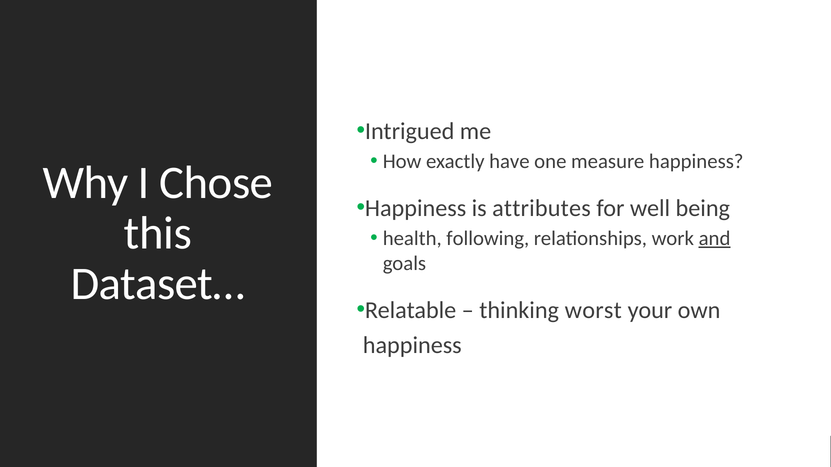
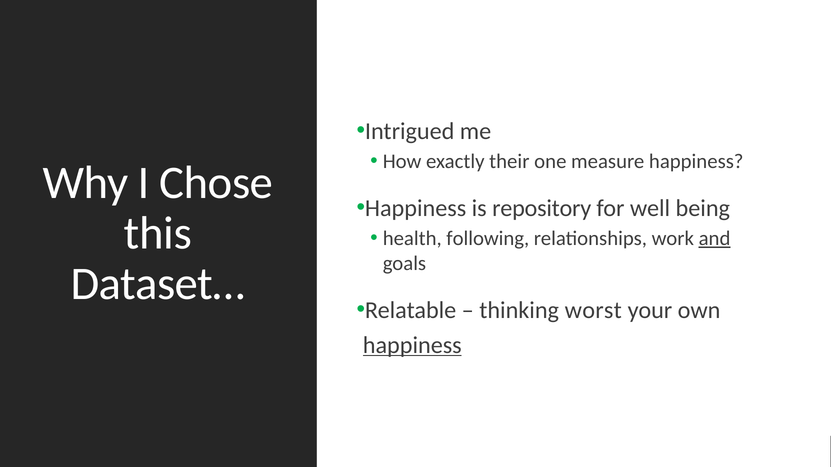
have: have -> their (509, 161)
attributes: attributes -> repository (542, 208)
happiness underline: none -> present (412, 345)
